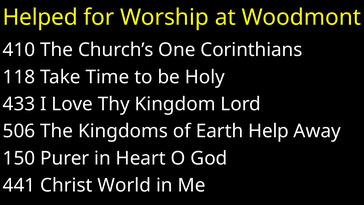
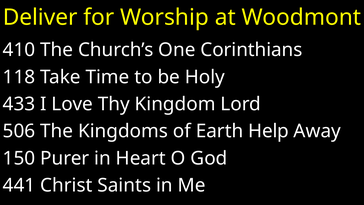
Helped: Helped -> Deliver (40, 17)
World: World -> Saints (124, 185)
